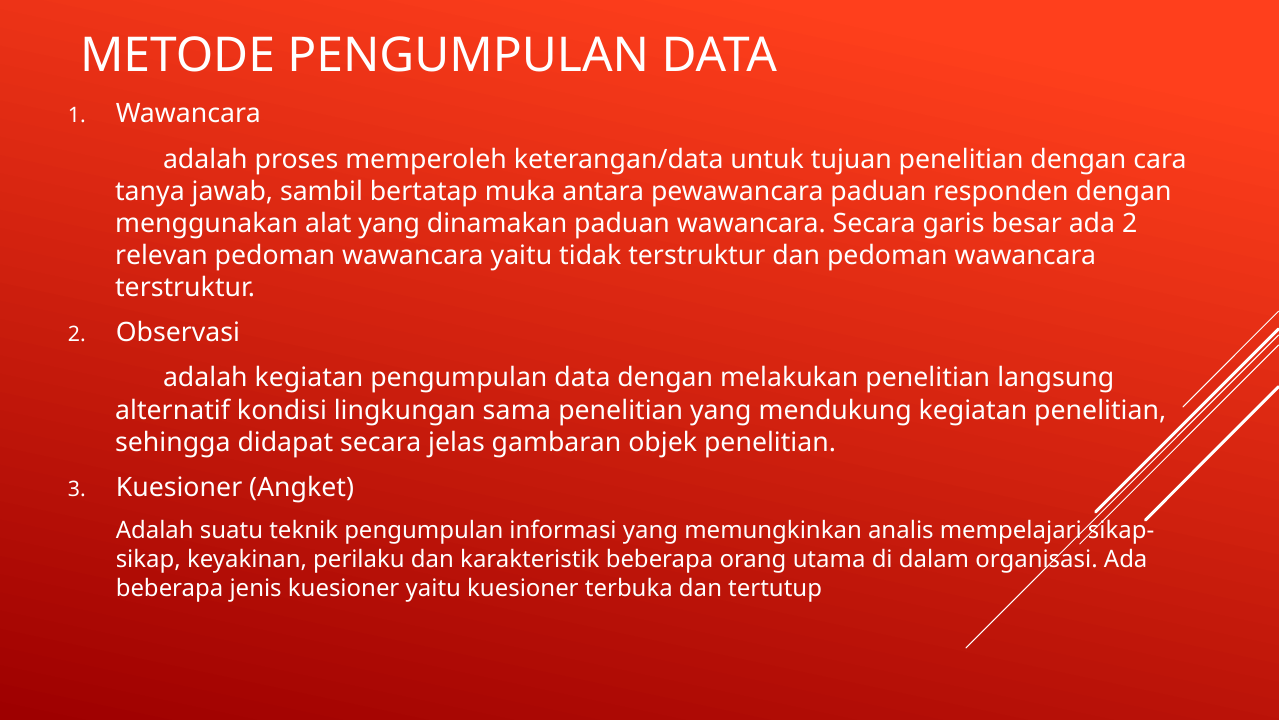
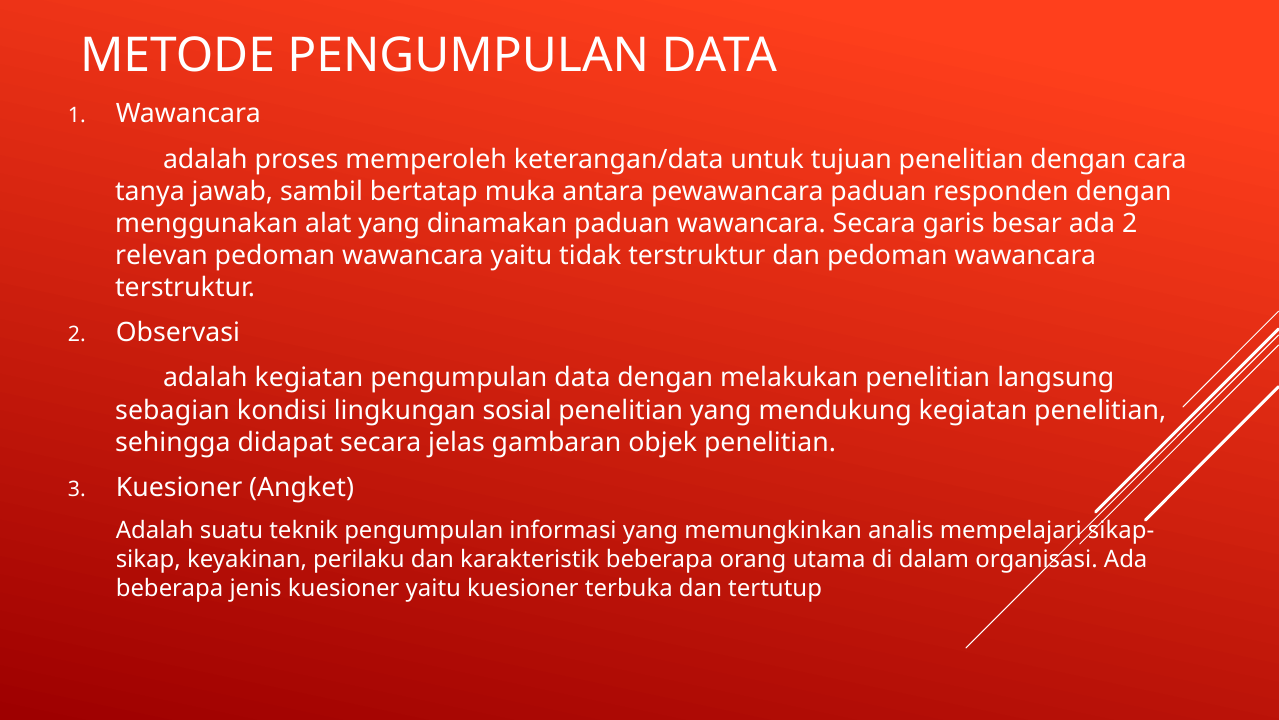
alternatif: alternatif -> sebagian (173, 410)
sama: sama -> sosial (517, 410)
